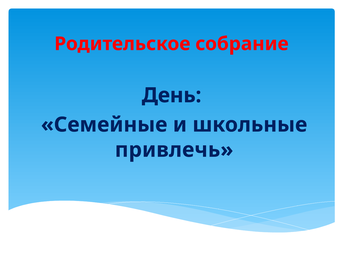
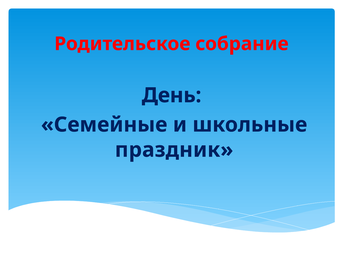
привлечь: привлечь -> праздник (174, 150)
